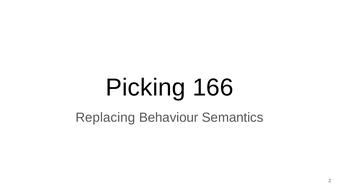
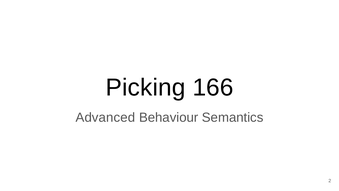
Replacing: Replacing -> Advanced (105, 117)
